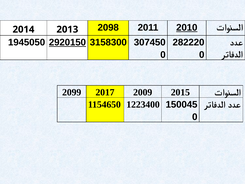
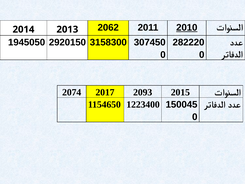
2098: 2098 -> 2062 (108, 27)
2920150 underline: present -> none (67, 42)
2099: 2099 -> 2074 (72, 92)
2009: 2009 -> 2093 (143, 92)
